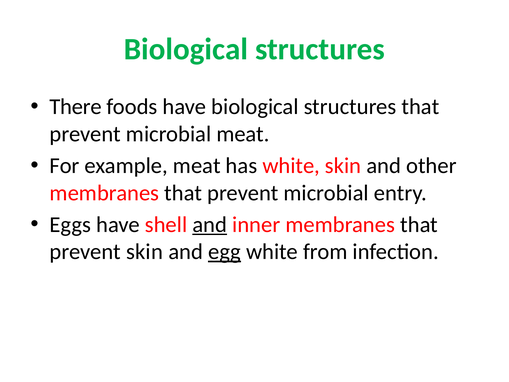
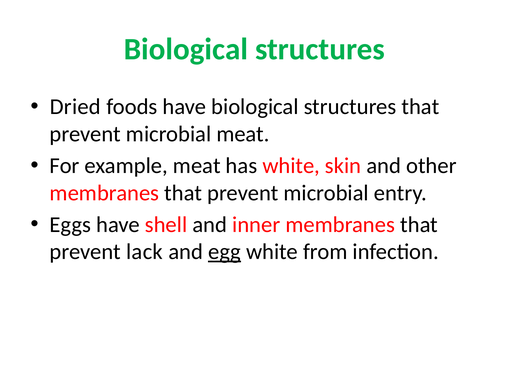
There: There -> Dried (75, 107)
and underline: present -> none (210, 224)
prevent skin: skin -> lack (144, 252)
